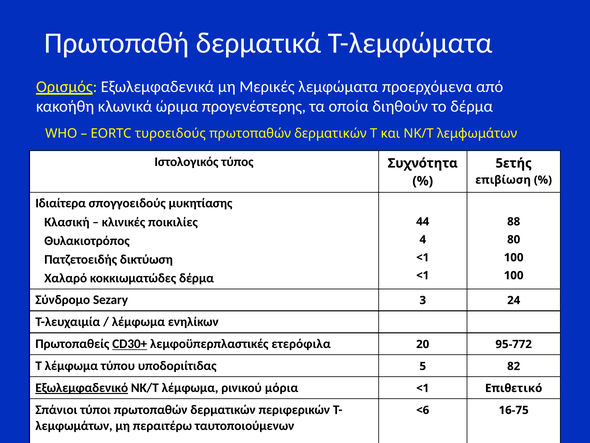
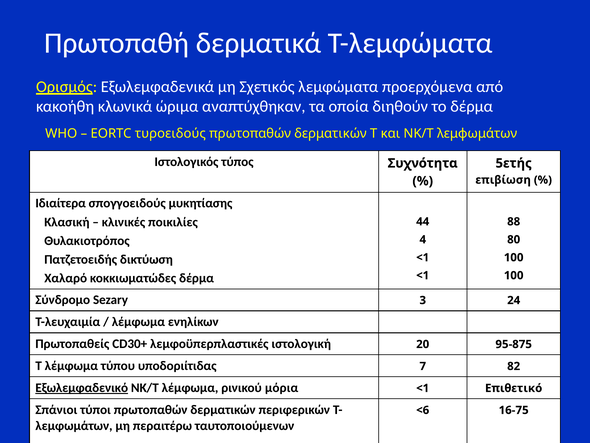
Μερικές: Μερικές -> Σχετικός (267, 87)
προγενέστερης: προγενέστερης -> αναπτύχθηκαν (254, 106)
CD30+ underline: present -> none (130, 344)
ετερόφιλα: ετερόφιλα -> ιστολογική (301, 344)
95-772: 95-772 -> 95-875 (514, 344)
5: 5 -> 7 (423, 366)
